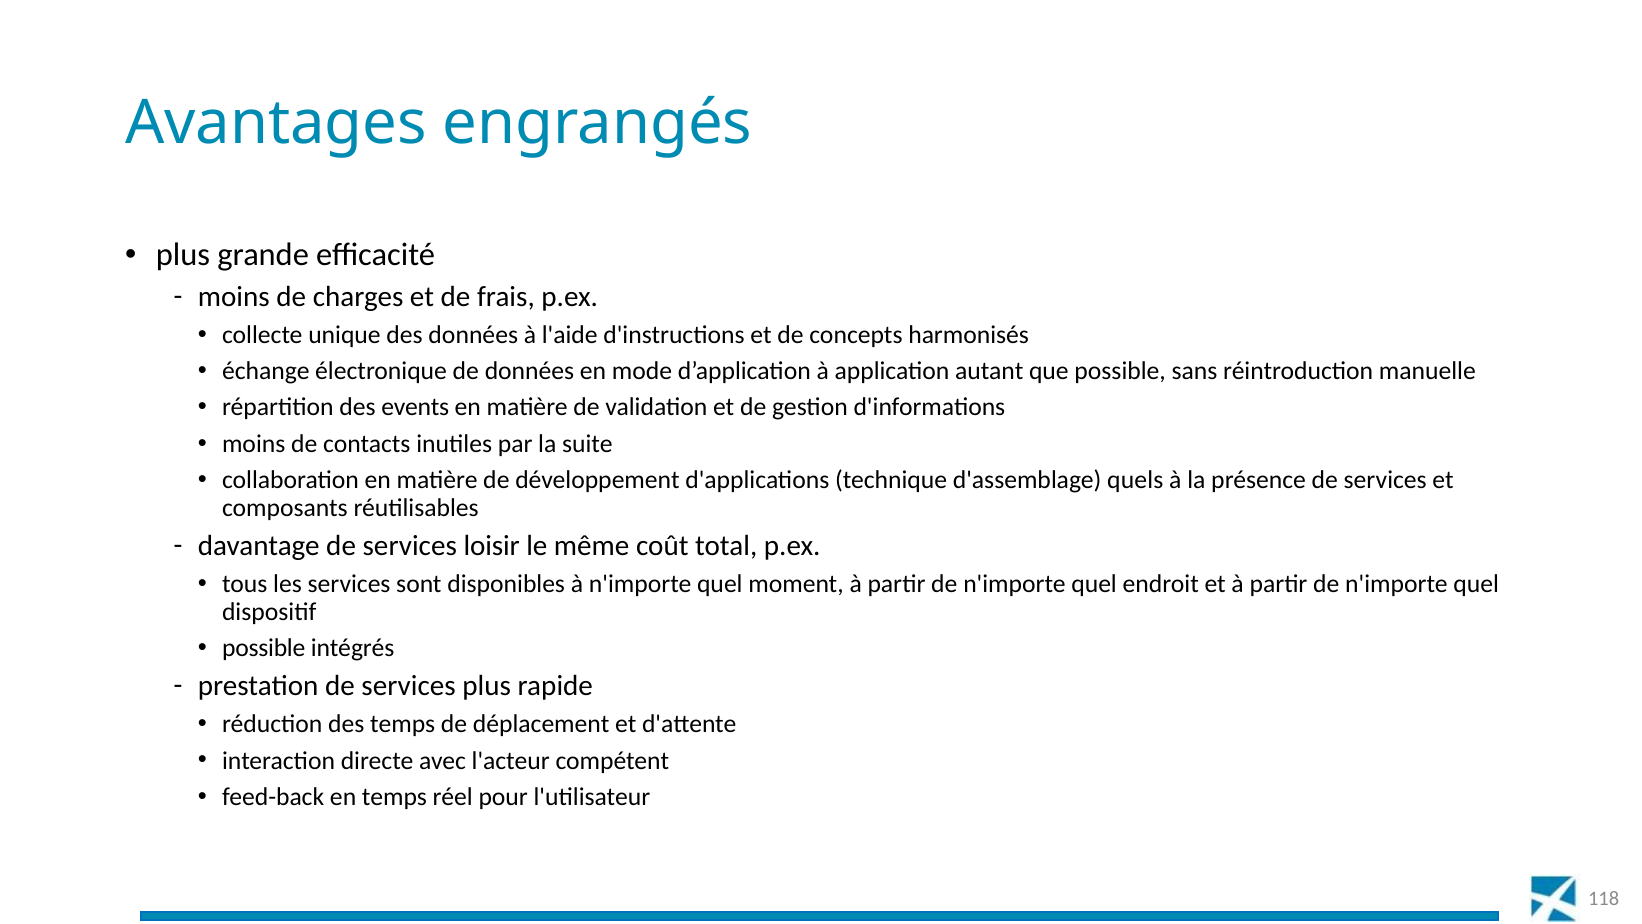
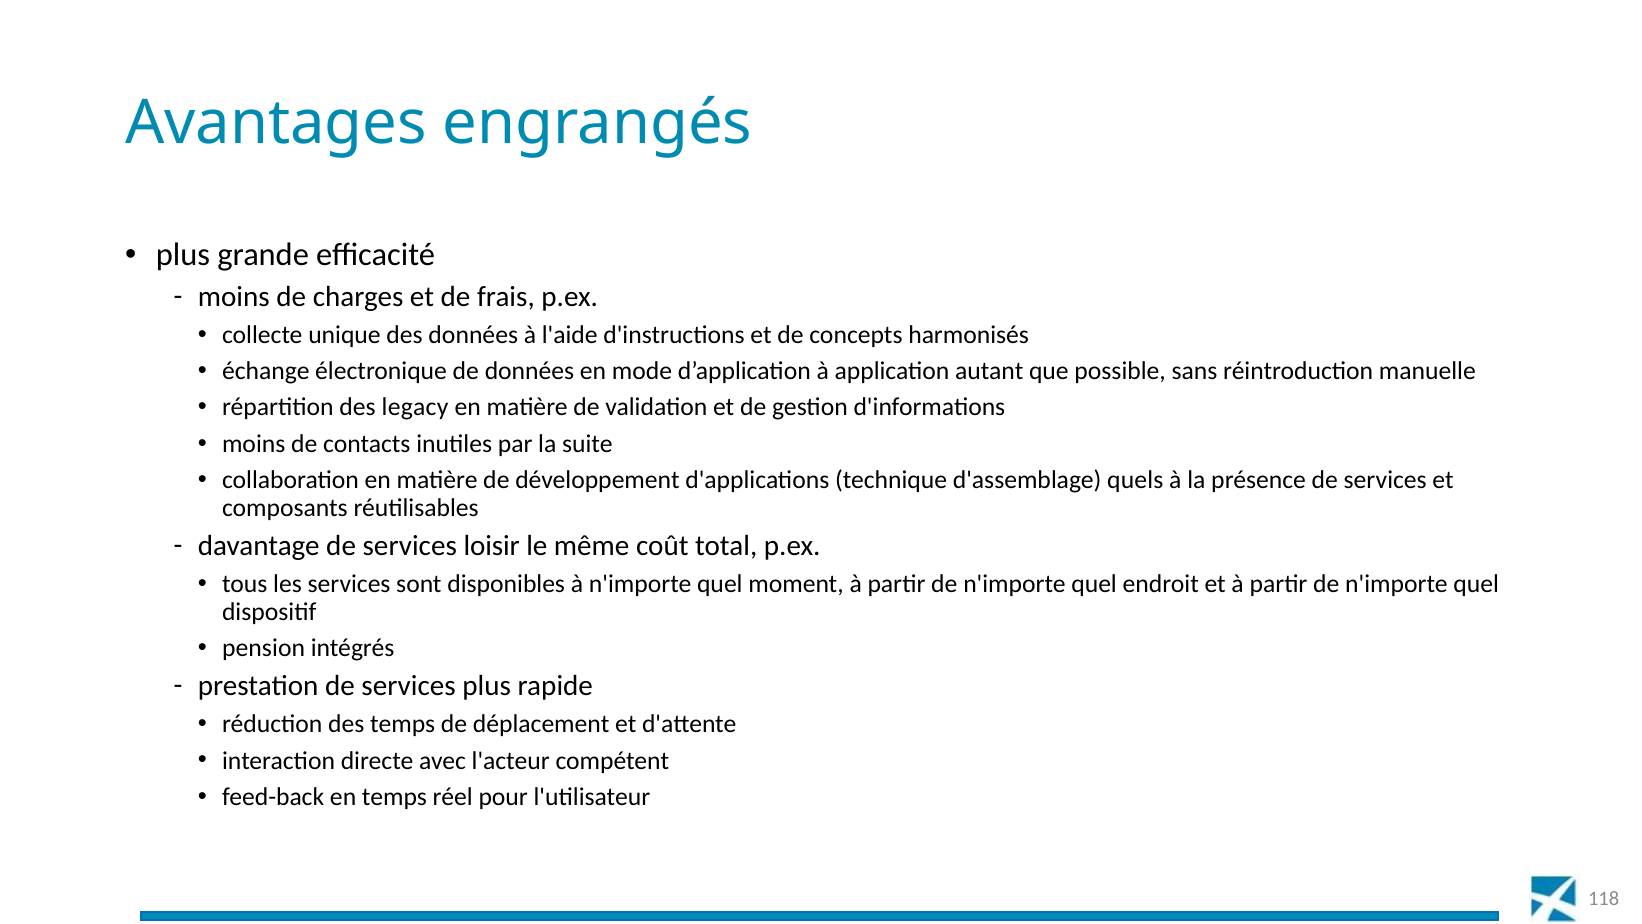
events: events -> legacy (415, 407)
possible: possible -> pension (264, 648)
